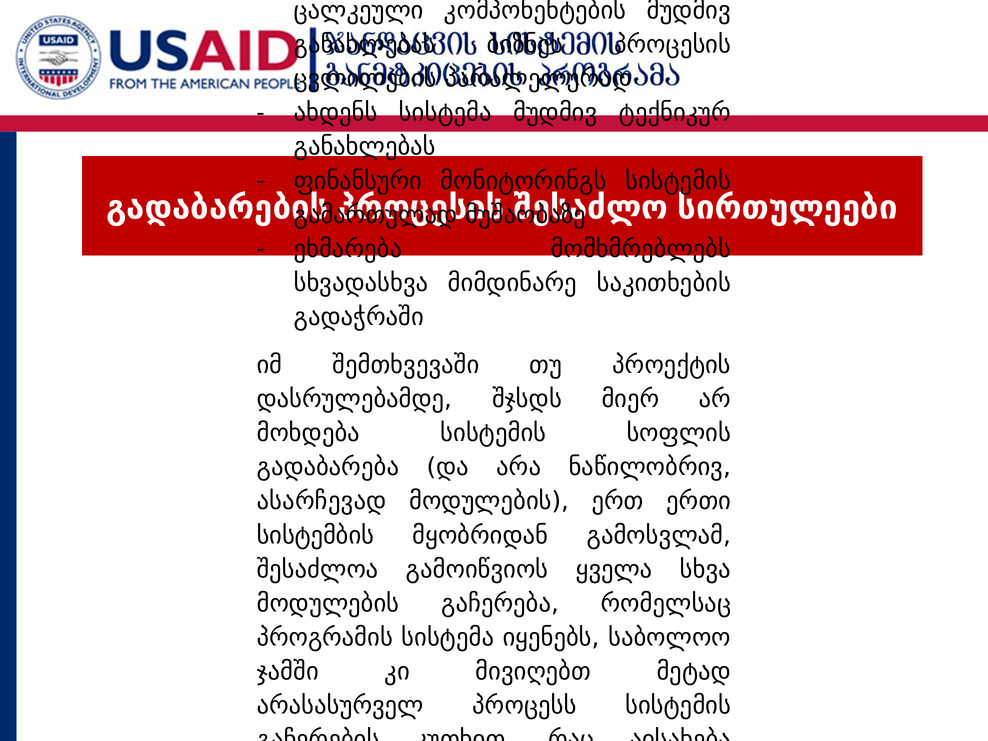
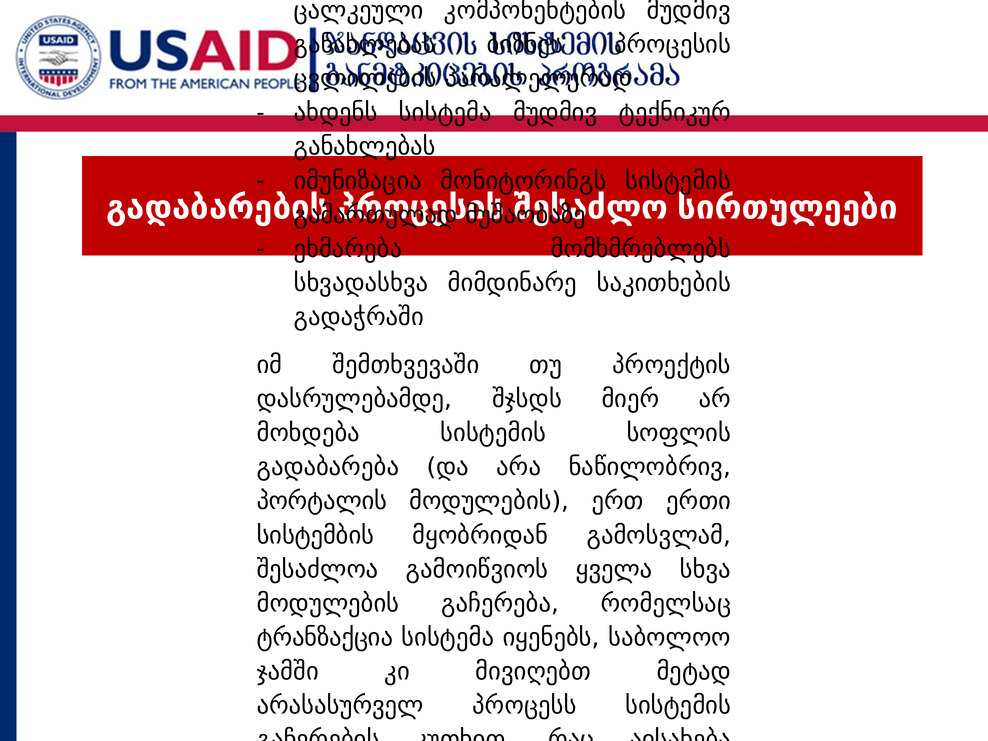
ფინანსური: ფინანსური -> იმუნიზაცია (358, 181)
ასარჩევად: ასარჩევად -> პორტალის (322, 501)
პროგრამის: პროგრამის -> ტრანზაქცია (325, 638)
